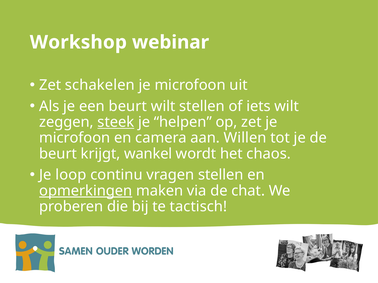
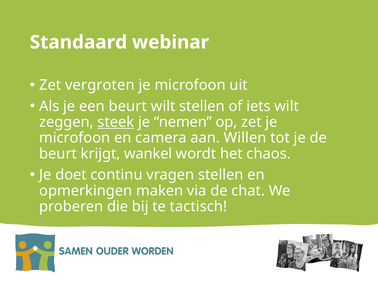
Workshop: Workshop -> Standaard (78, 42)
schakelen: schakelen -> vergroten (100, 85)
helpen: helpen -> nemen (183, 122)
loop: loop -> doet (71, 175)
opmerkingen underline: present -> none (86, 191)
